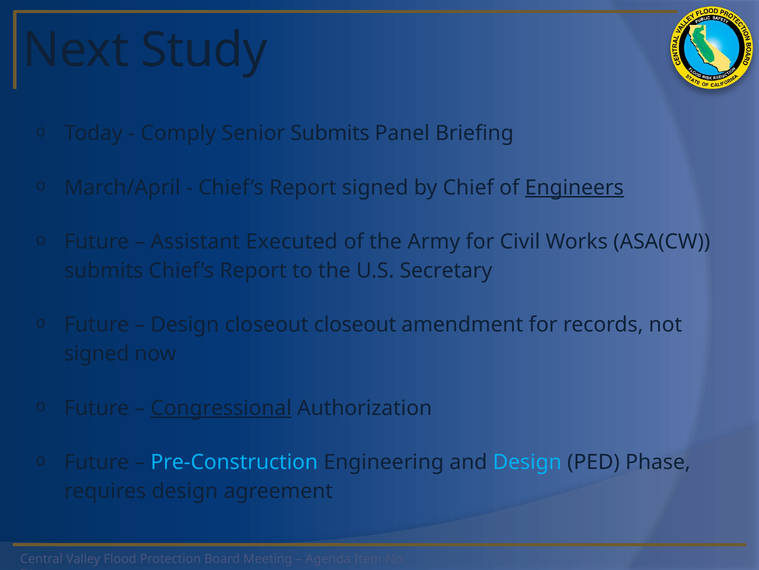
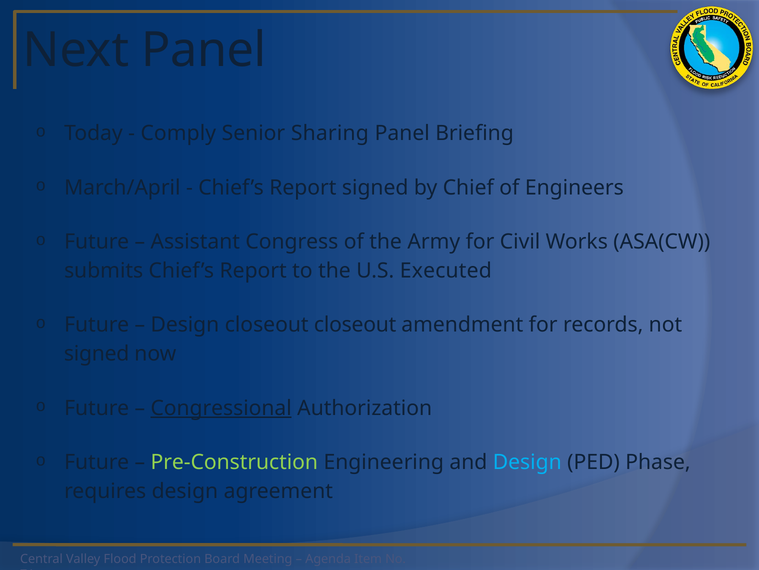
Next Study: Study -> Panel (204, 50)
Senior Submits: Submits -> Sharing (330, 133)
Engineers underline: present -> none (574, 187)
Executed: Executed -> Congress (292, 242)
Secretary: Secretary -> Executed (446, 270)
Pre-Construction colour: light blue -> light green (234, 462)
